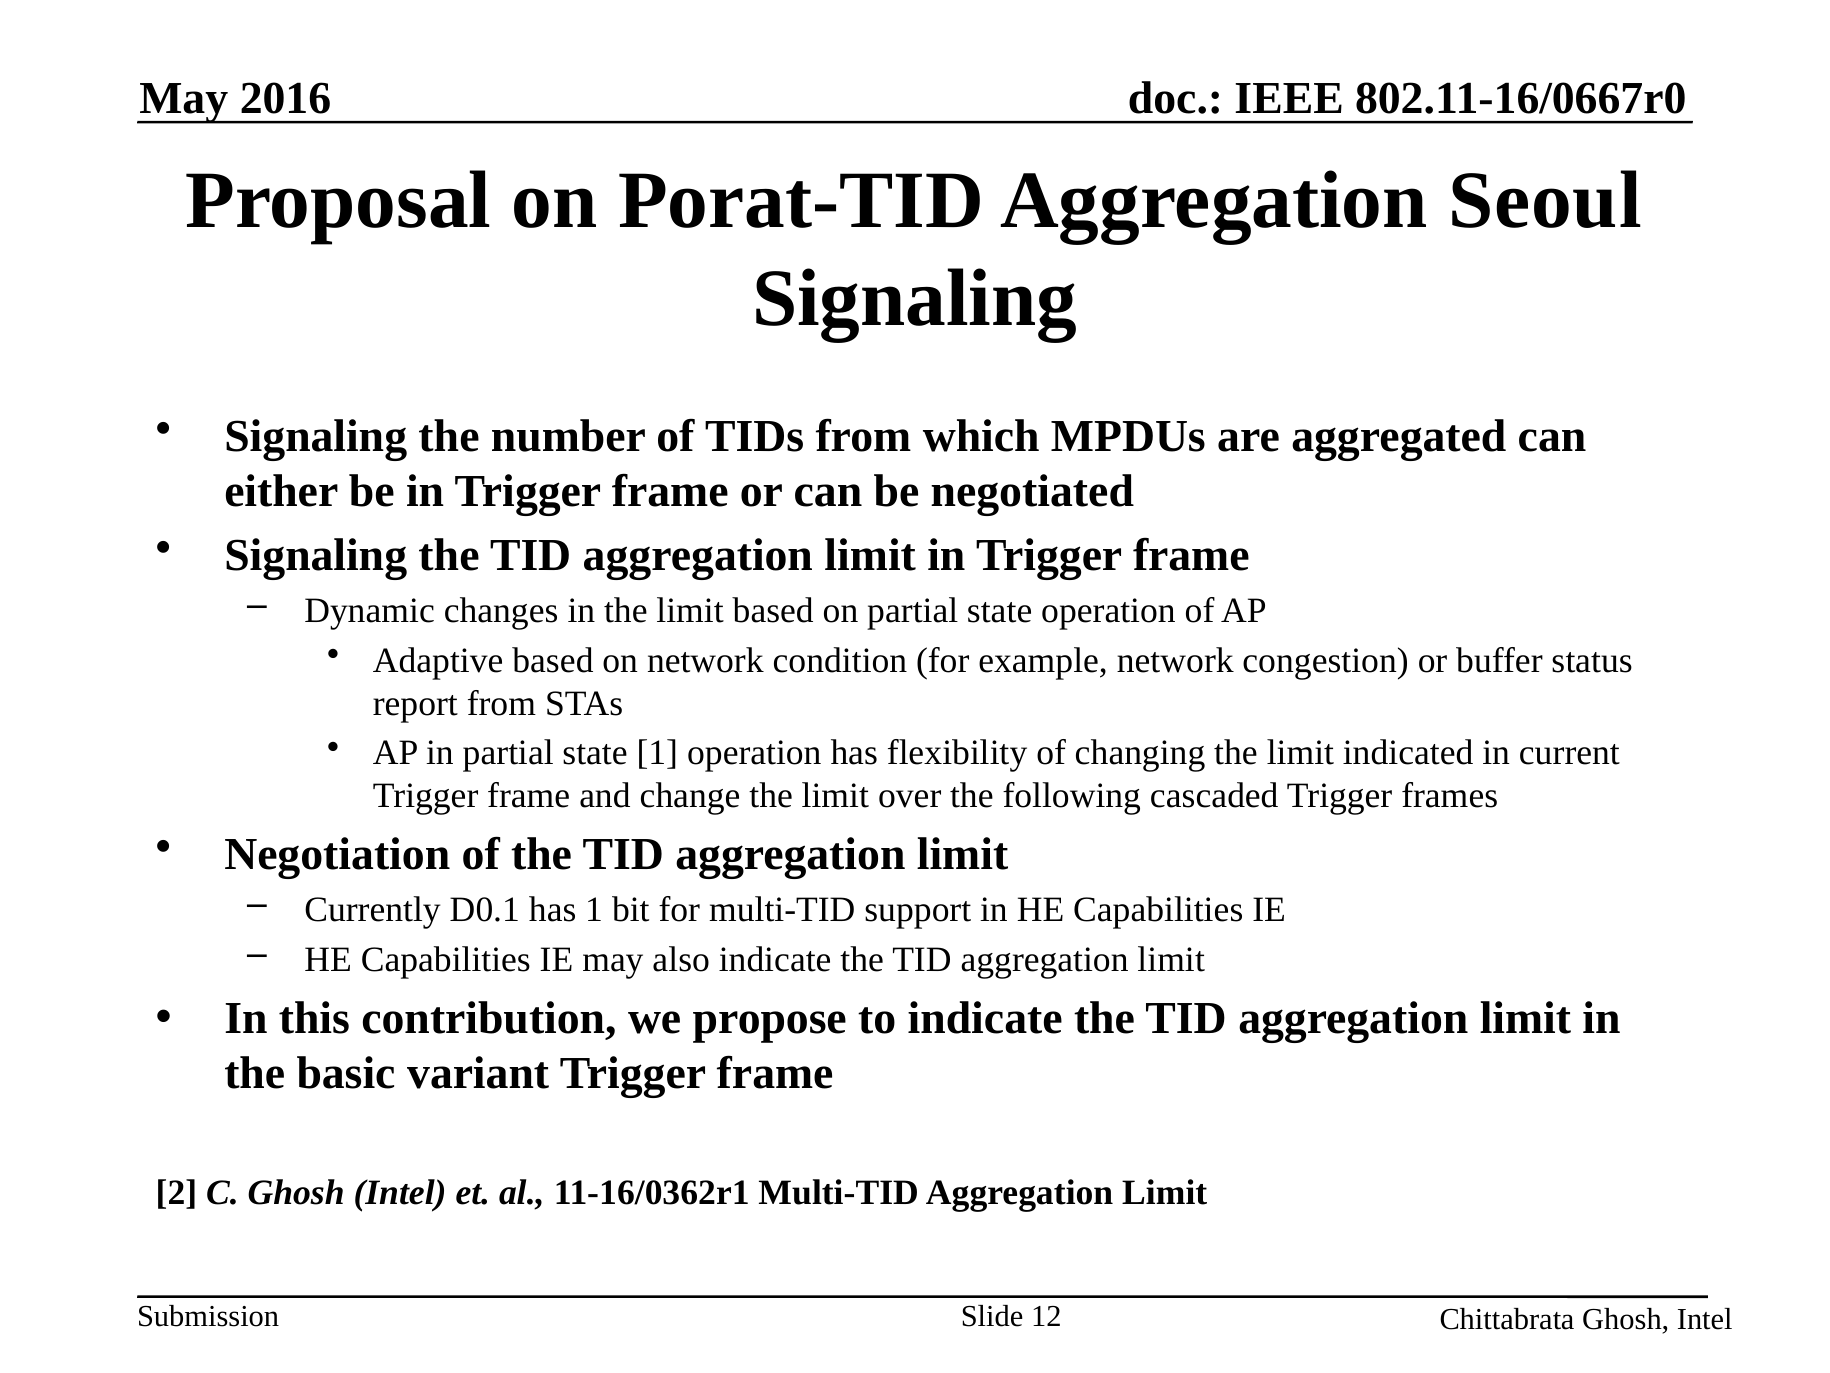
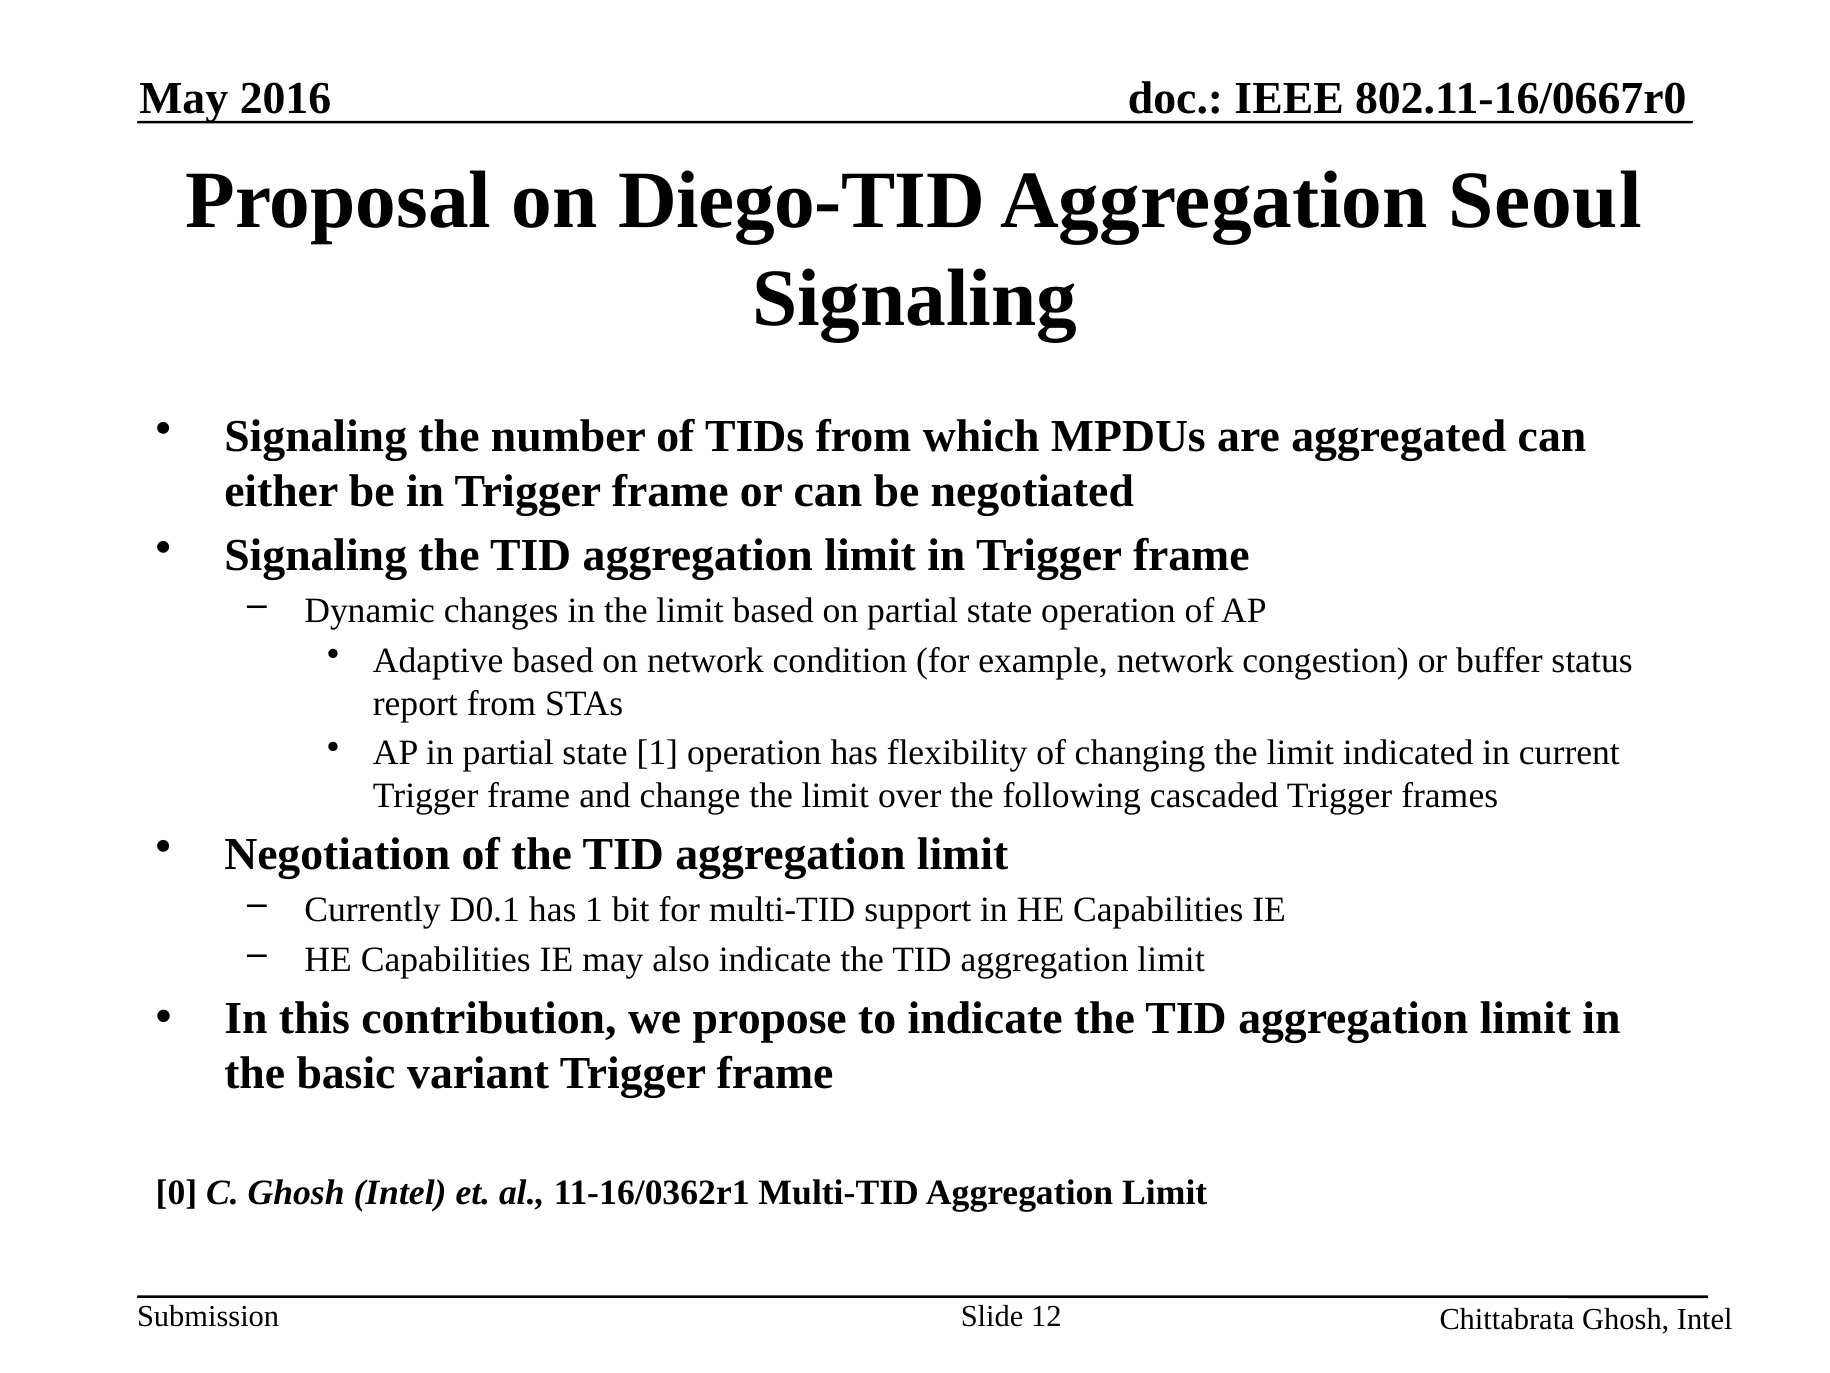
Porat-TID: Porat-TID -> Diego-TID (802, 201)
2: 2 -> 0 (176, 1192)
